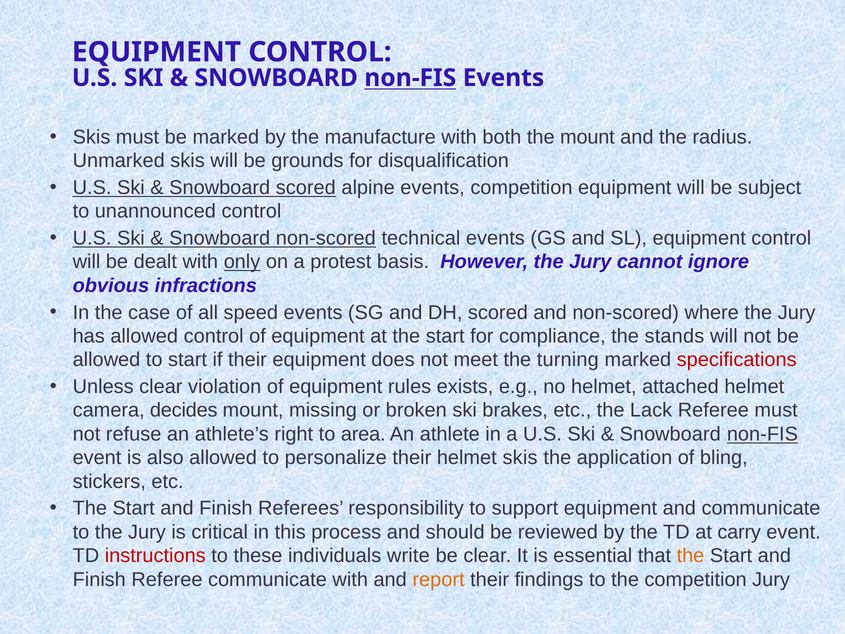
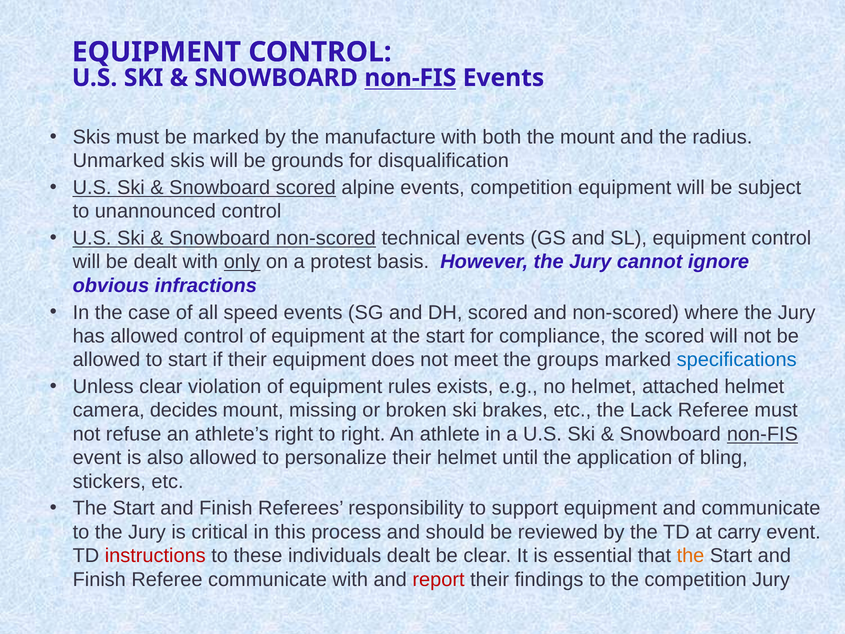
the stands: stands -> scored (675, 336)
turning: turning -> groups (568, 360)
specifications colour: red -> blue (737, 360)
to area: area -> right (363, 434)
helmet skis: skis -> until (520, 458)
individuals write: write -> dealt (408, 556)
report colour: orange -> red (439, 579)
